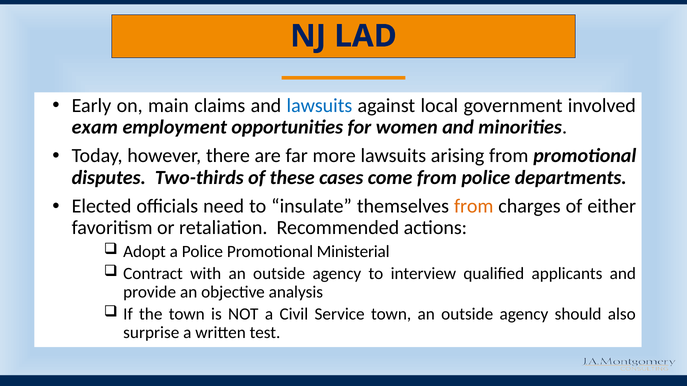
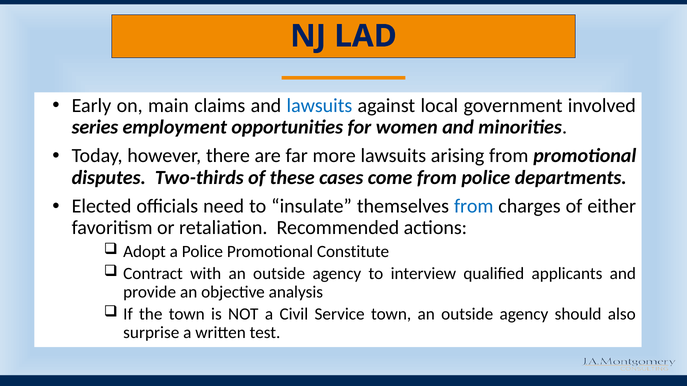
exam: exam -> series (95, 127)
from colour: orange -> blue (474, 206)
Ministerial: Ministerial -> Constitute (353, 252)
